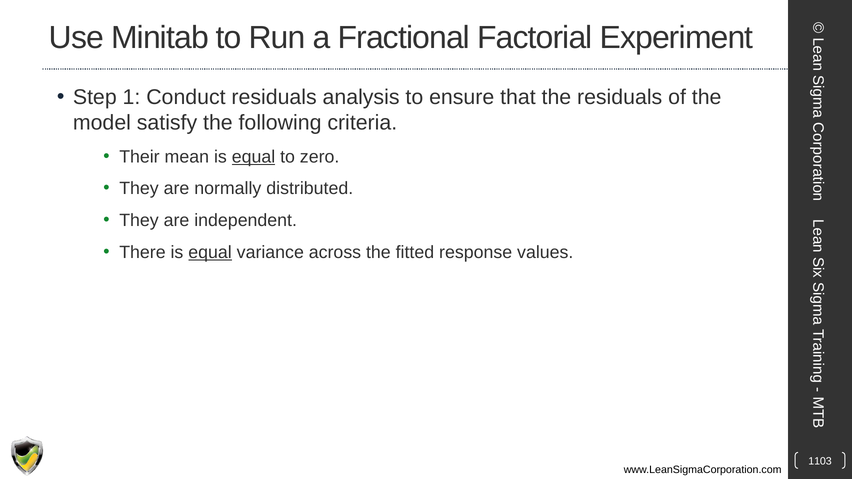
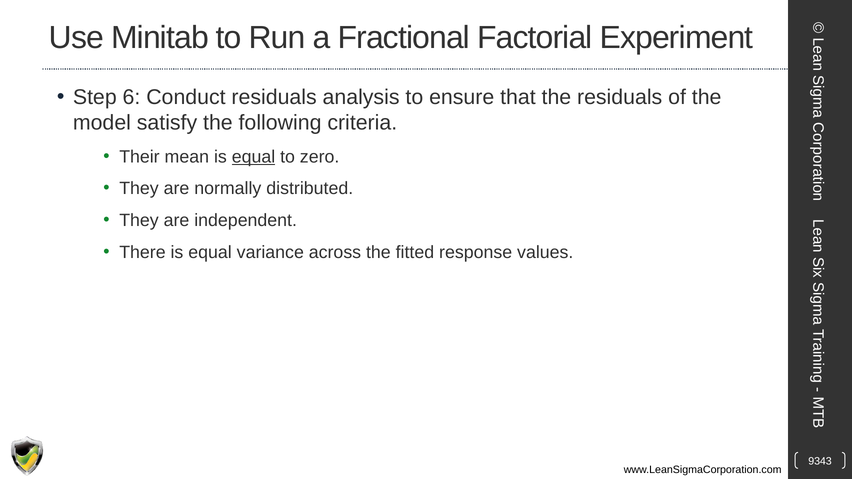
1: 1 -> 6 (131, 97)
equal underline: present -> none (210, 253)
1103: 1103 -> 9343 (820, 461)
